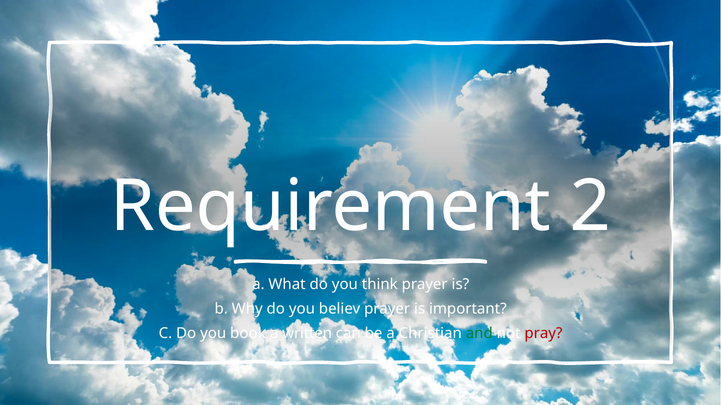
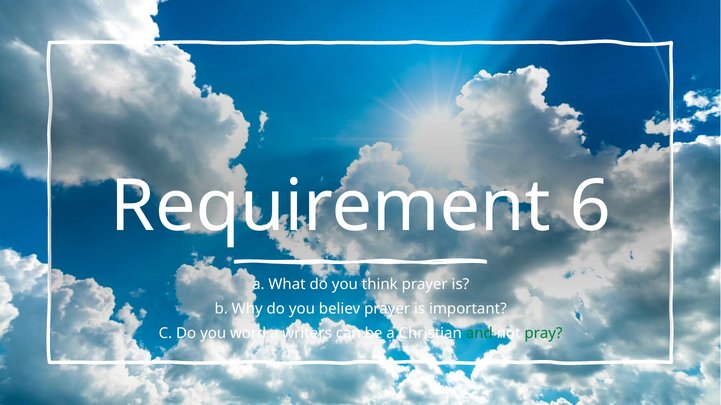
2: 2 -> 6 (590, 207)
book: book -> word (248, 334)
written: written -> writers (307, 334)
pray colour: red -> green (543, 334)
